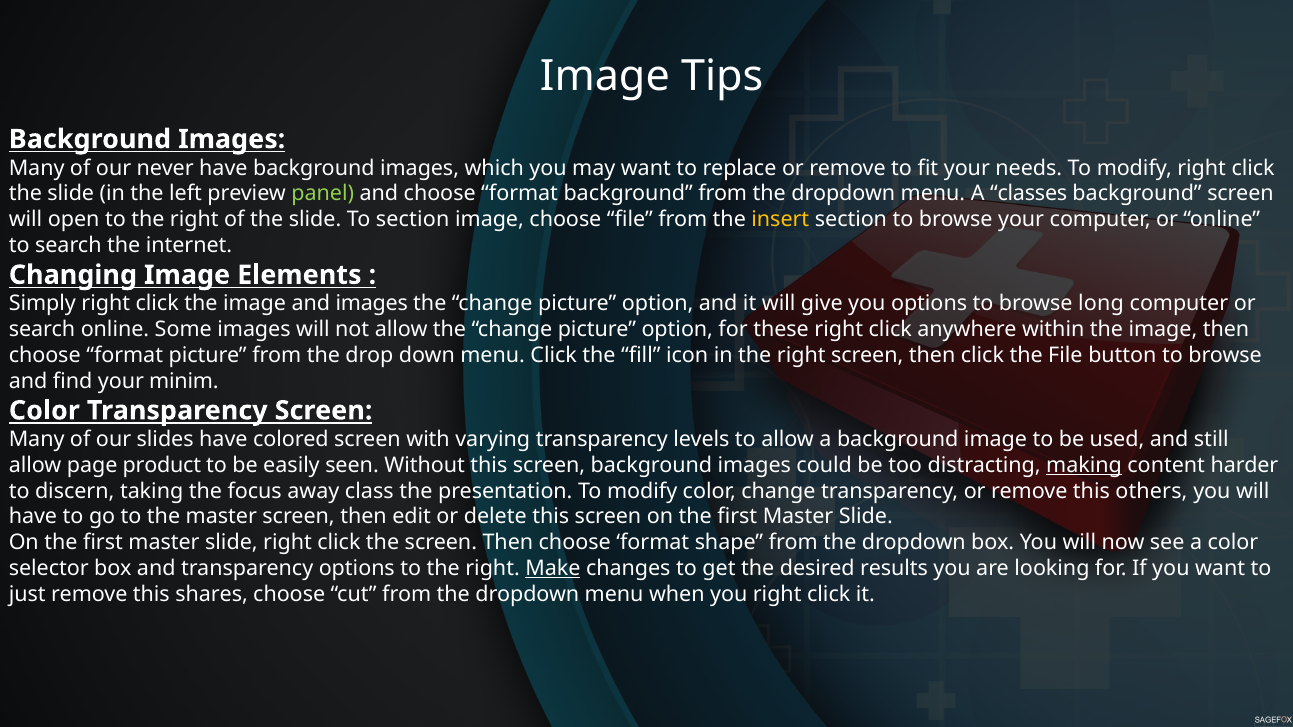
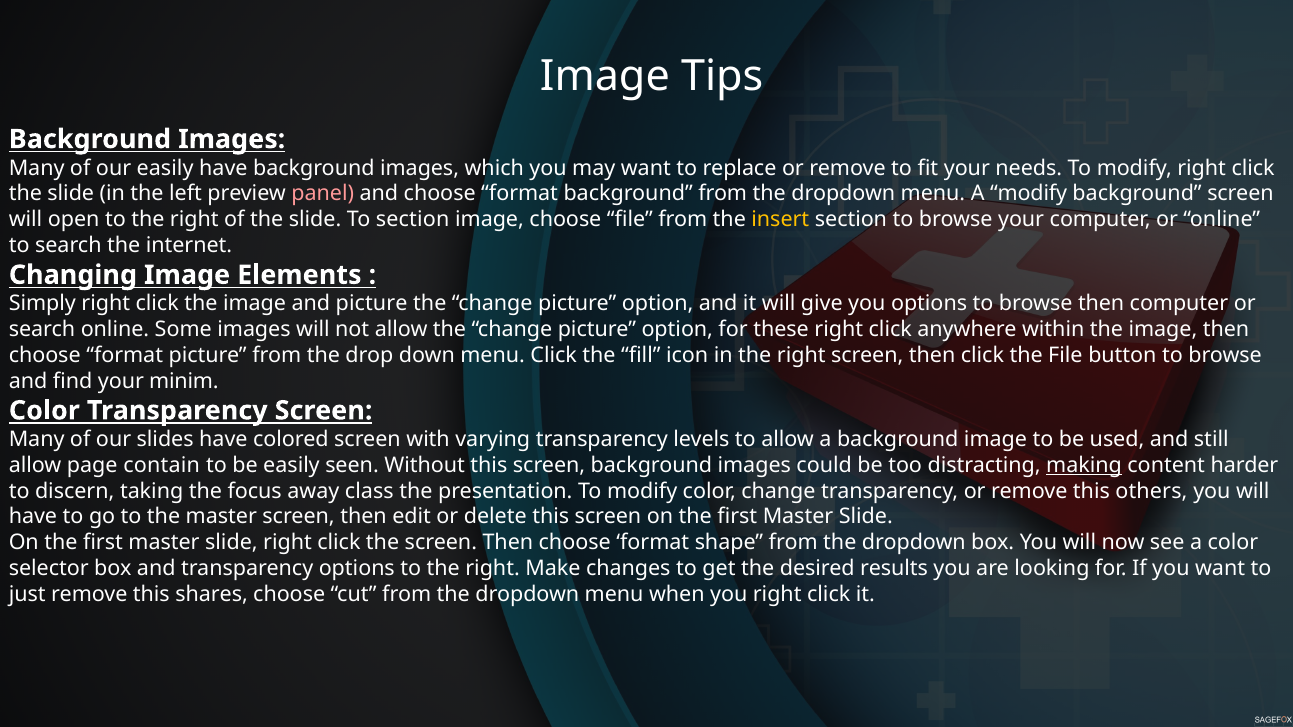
our never: never -> easily (165, 168)
panel colour: light green -> pink (323, 194)
A classes: classes -> modify (1029, 194)
and images: images -> picture (372, 304)
browse long: long -> then (1101, 304)
product: product -> contain (162, 465)
Make underline: present -> none (553, 569)
